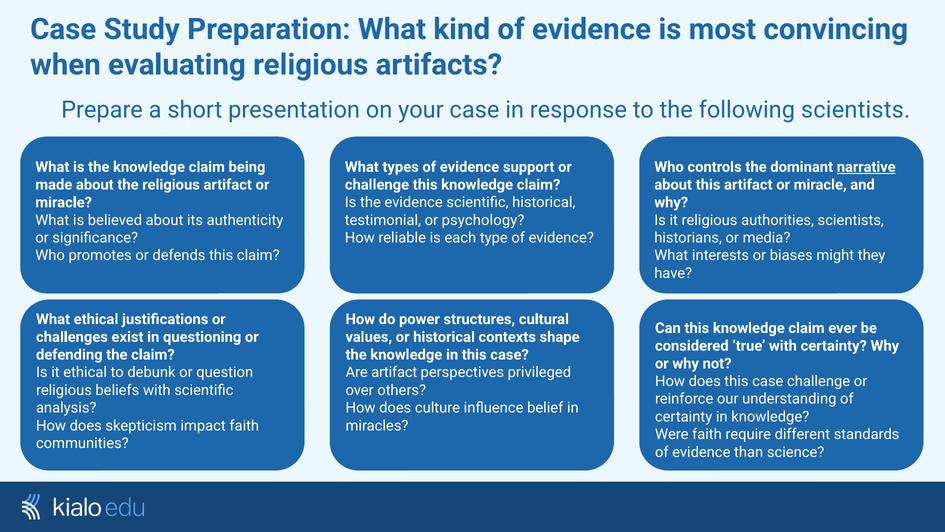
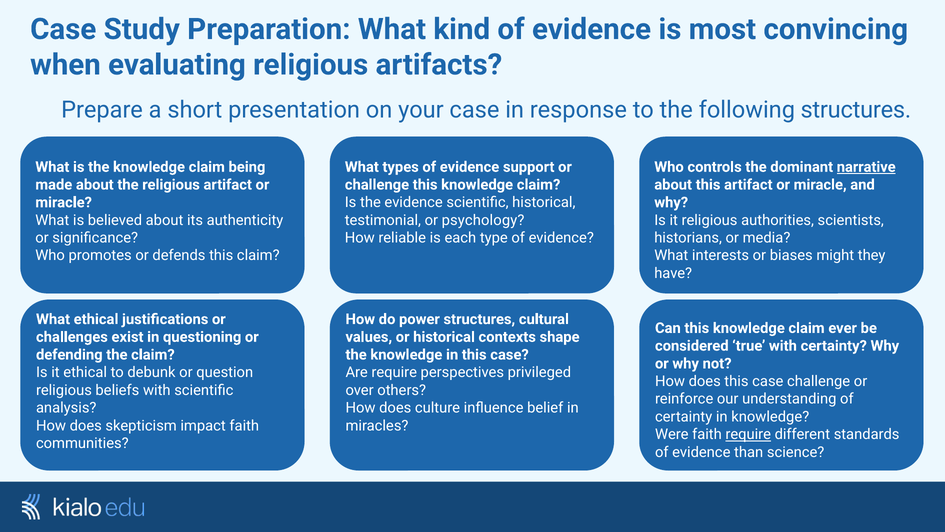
following scientists: scientists -> structures (856, 110)
Are artifact: artifact -> require (394, 372)
require underline: none -> present (748, 434)
